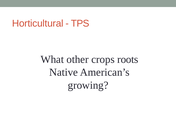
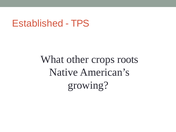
Horticultural: Horticultural -> Established (38, 23)
